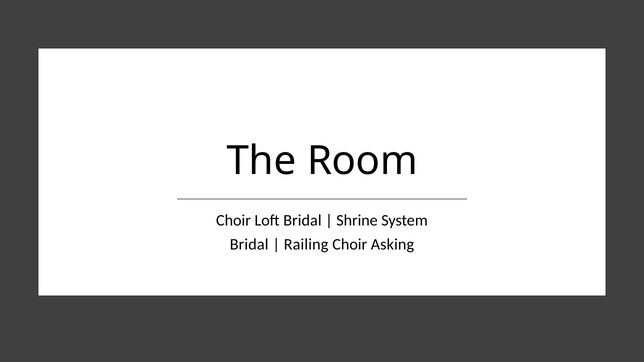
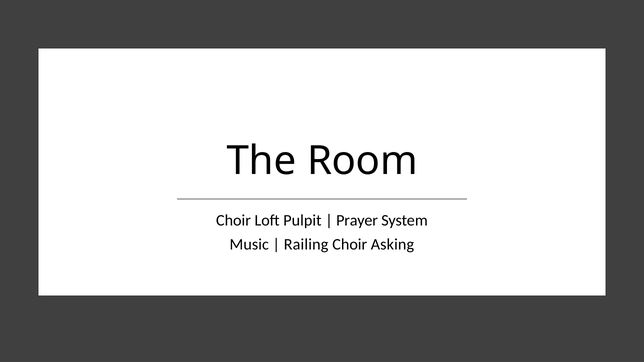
Loft Bridal: Bridal -> Pulpit (302, 220)
Shrine: Shrine -> Prayer (357, 220)
Bridal: Bridal -> Music (249, 245)
